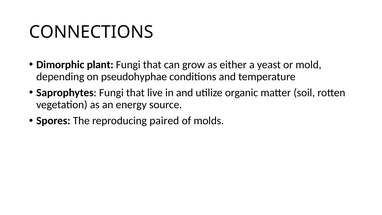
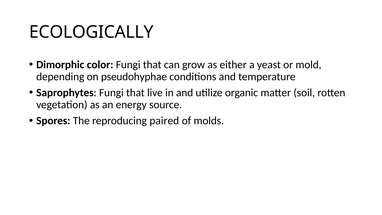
CONNECTIONS: CONNECTIONS -> ECOLOGICALLY (91, 32)
plant: plant -> color (100, 65)
